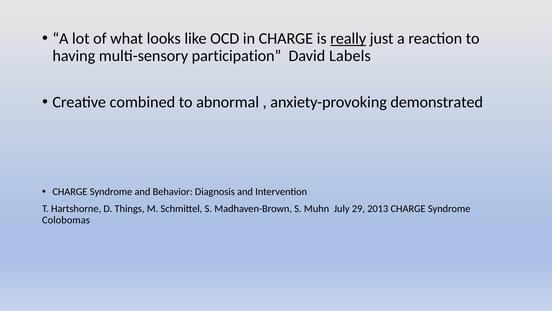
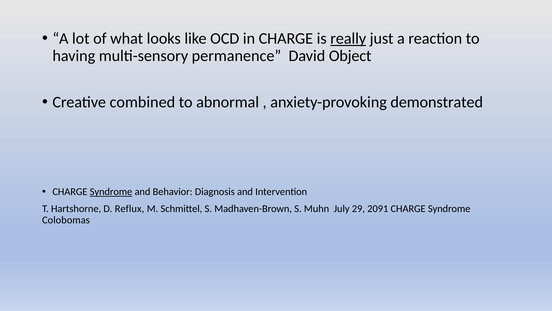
participation: participation -> permanence (236, 56)
Labels: Labels -> Object (350, 56)
Syndrome underline: none -> present (111, 191)
Things: Things -> Reflux (129, 208)
2013: 2013 -> 2091 (378, 208)
